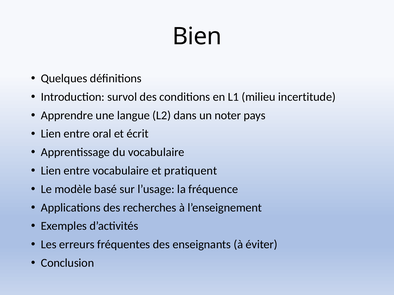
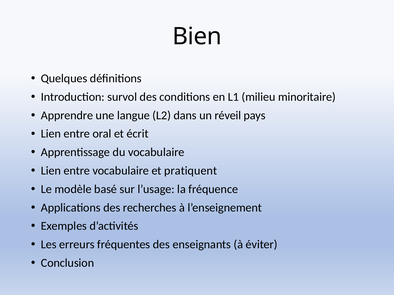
incertitude: incertitude -> minoritaire (307, 97)
noter: noter -> réveil (228, 116)
